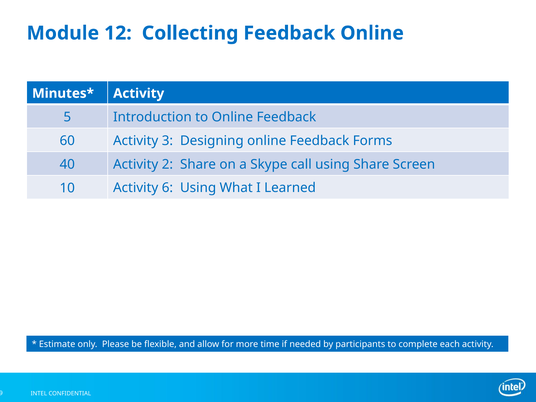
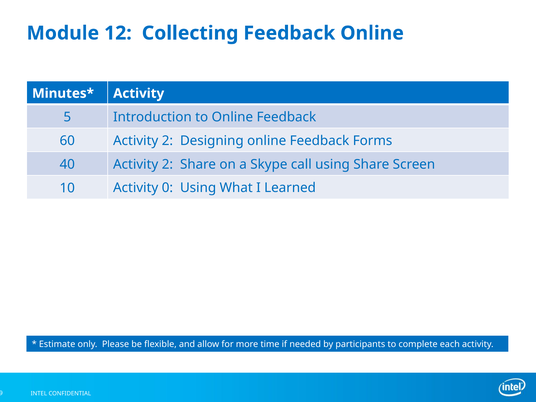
60 Activity 3: 3 -> 2 (167, 141)
6: 6 -> 0 (167, 188)
